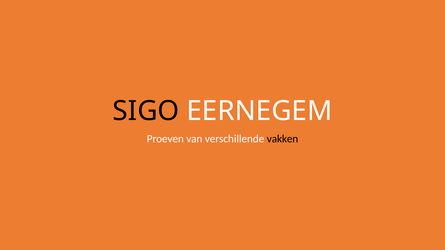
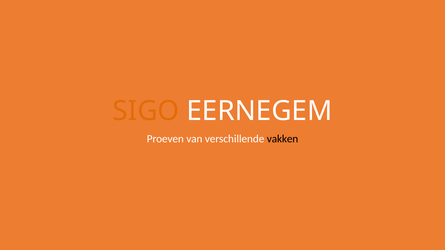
SIGO colour: black -> orange (146, 111)
